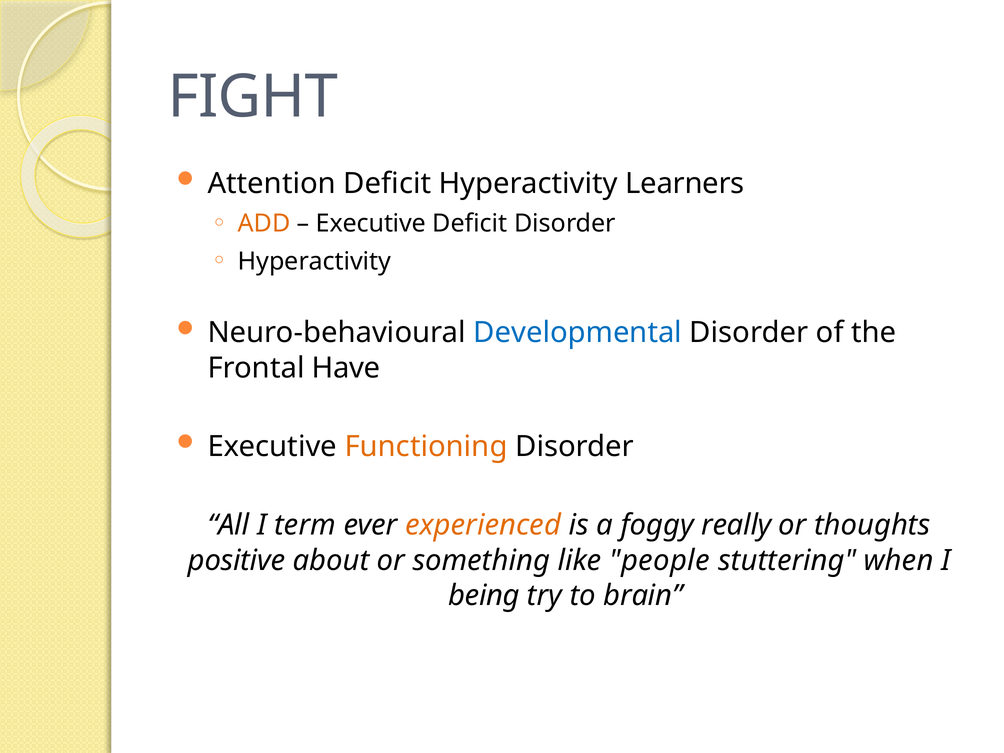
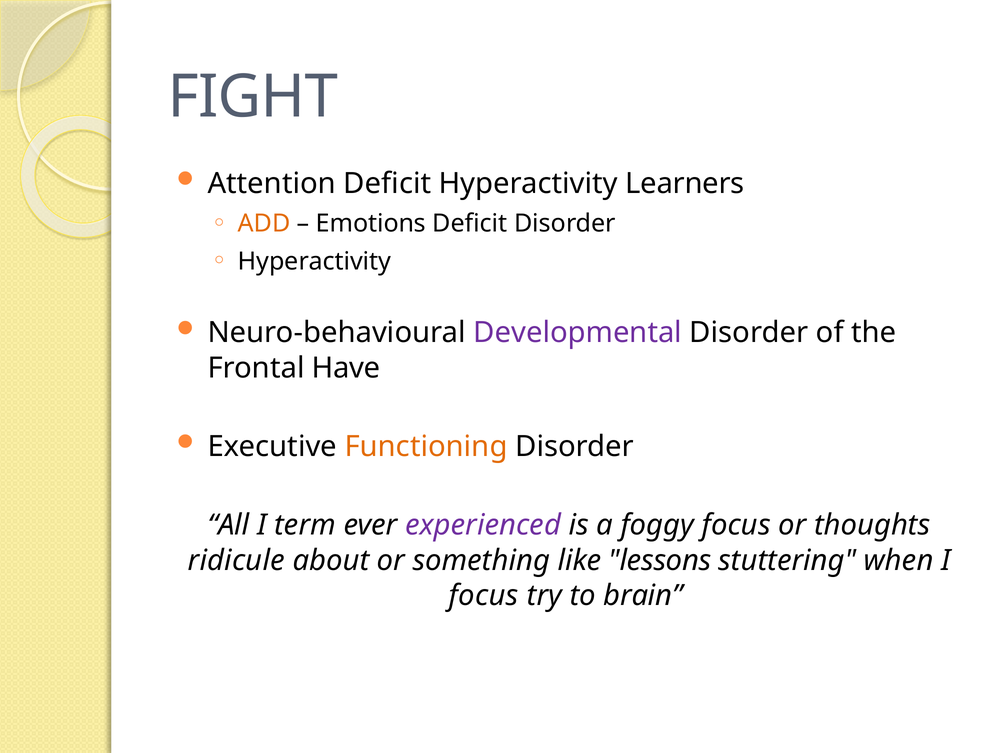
Executive: Executive -> Emotions (371, 224)
Developmental colour: blue -> purple (578, 333)
experienced colour: orange -> purple (483, 525)
foggy really: really -> focus (736, 525)
positive: positive -> ridicule (236, 560)
people: people -> lessons (660, 560)
being: being -> focus (484, 596)
